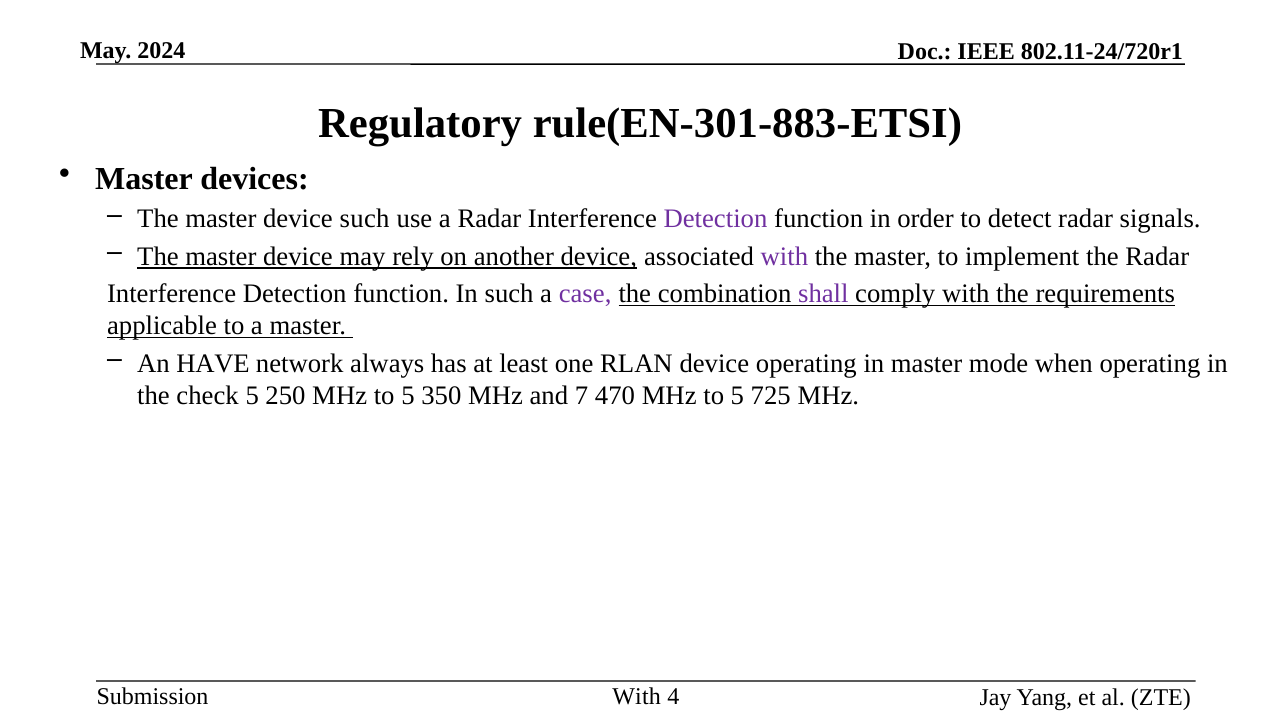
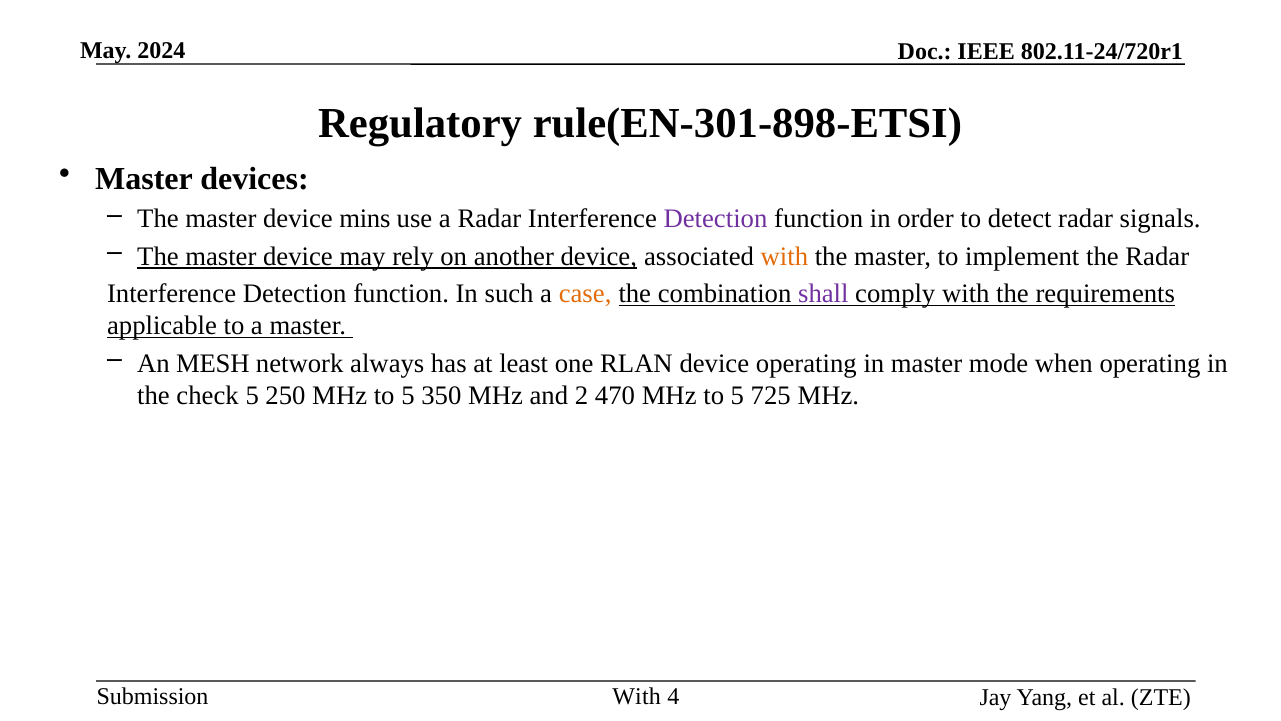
rule(EN-301-883-ETSI: rule(EN-301-883-ETSI -> rule(EN-301-898-ETSI (747, 123)
device such: such -> mins (365, 219)
with colour: purple -> orange (784, 256)
case colour: purple -> orange (585, 294)
HAVE: HAVE -> MESH (213, 363)
7: 7 -> 2 (582, 395)
